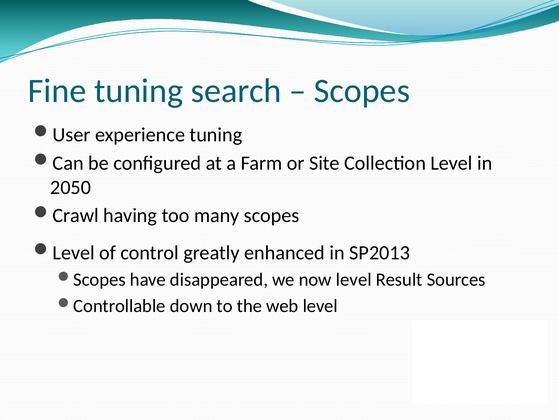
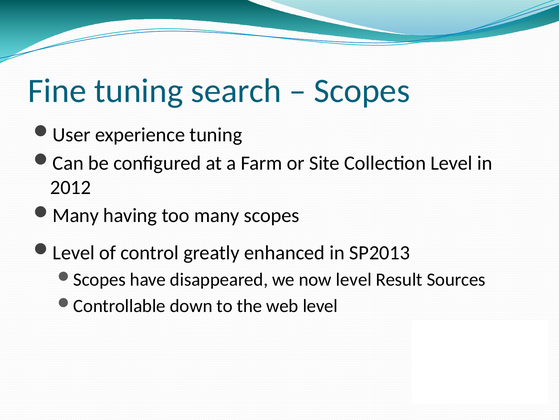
2050: 2050 -> 2012 (71, 187)
Crawl: Crawl -> Many (76, 215)
